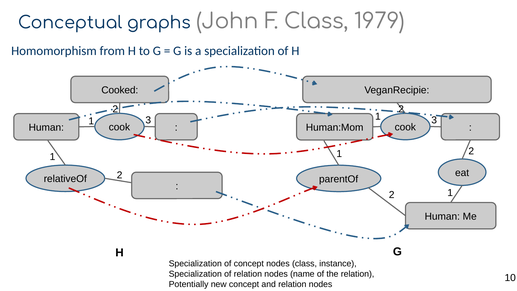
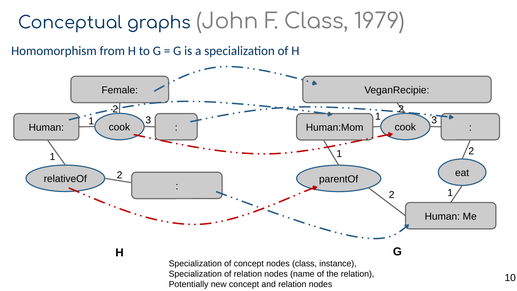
Cooked: Cooked -> Female (120, 90)
